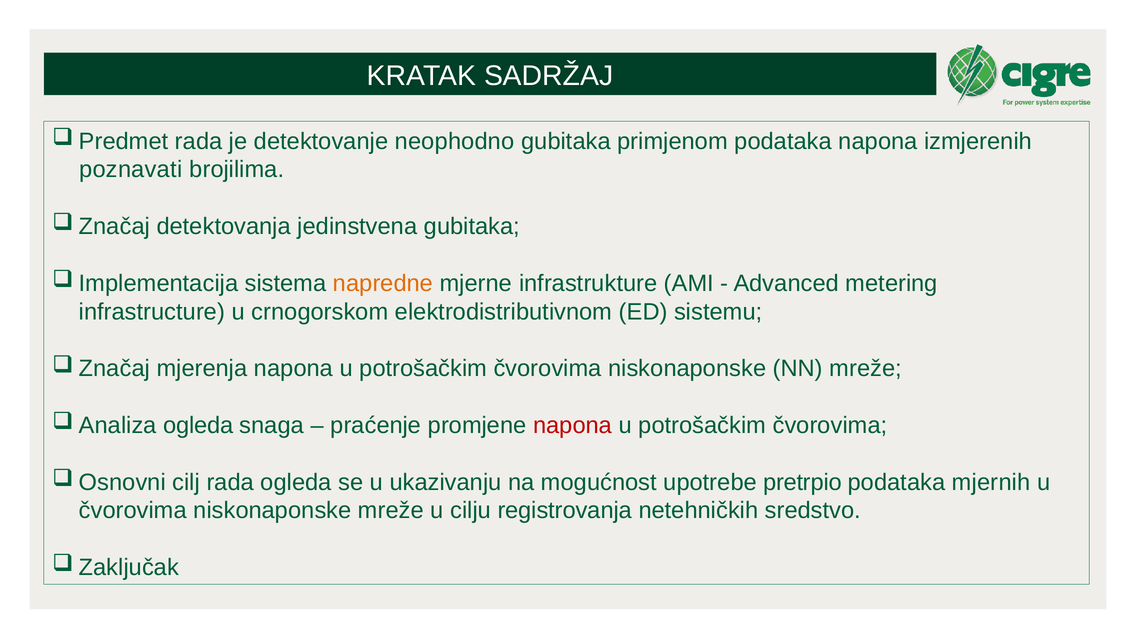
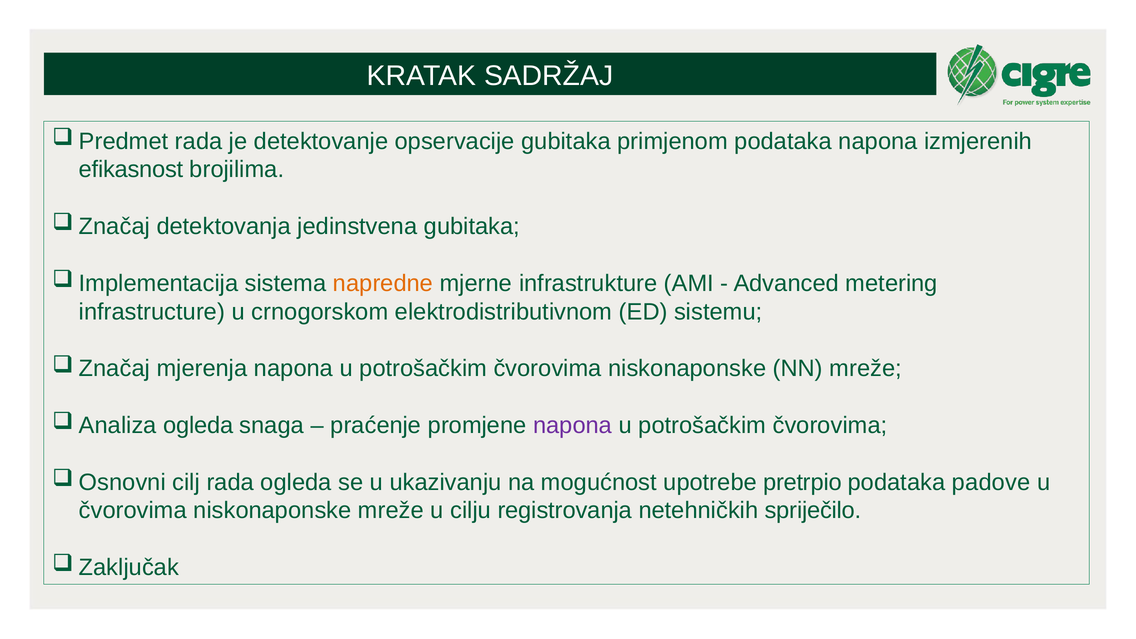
neophodno: neophodno -> opservacije (455, 141)
poznavati: poznavati -> efikasnost (131, 170)
napona colour: red -> purple (573, 425)
mjernih: mjernih -> padove (991, 482)
sredstvo: sredstvo -> spriječilo (813, 511)
